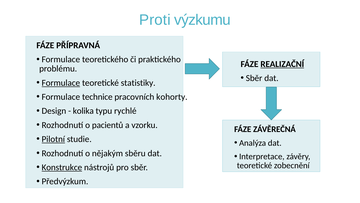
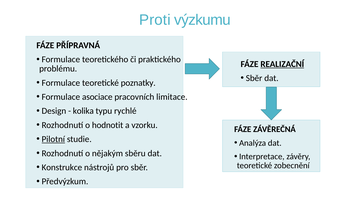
Formulace underline: present -> none (61, 83)
statistiky: statistiky -> poznatky (138, 83)
technice: technice -> asociace (97, 97)
kohorty: kohorty -> limitace (172, 97)
pacientů: pacientů -> hodnotit (108, 125)
Konstrukce underline: present -> none (62, 167)
